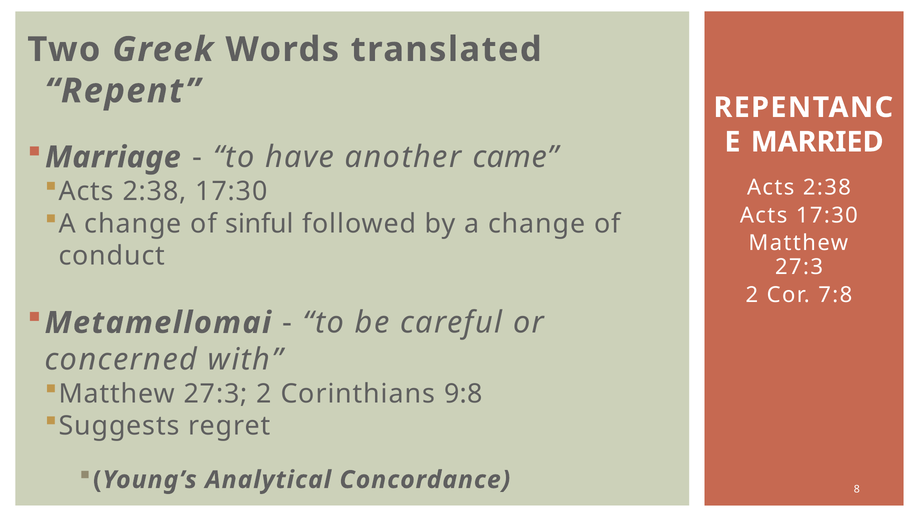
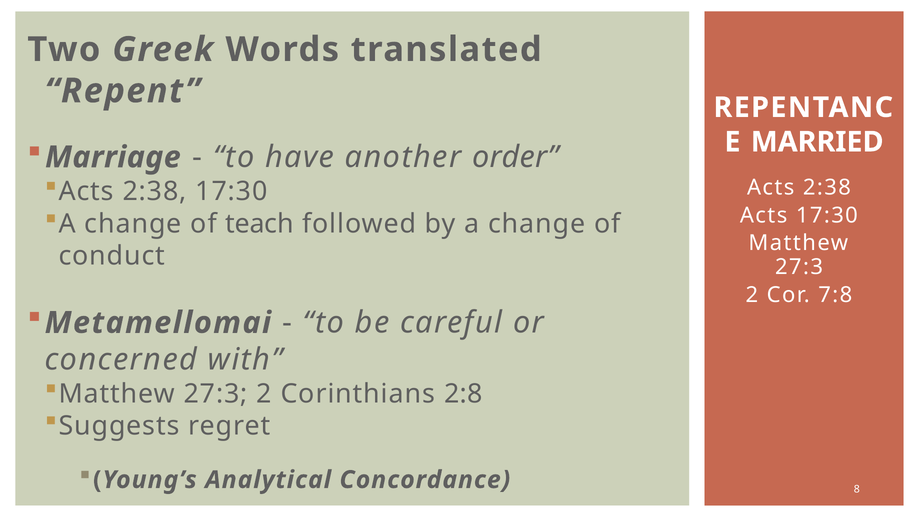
came: came -> order (515, 157)
sinful: sinful -> teach (259, 224)
9:8: 9:8 -> 2:8 (463, 394)
